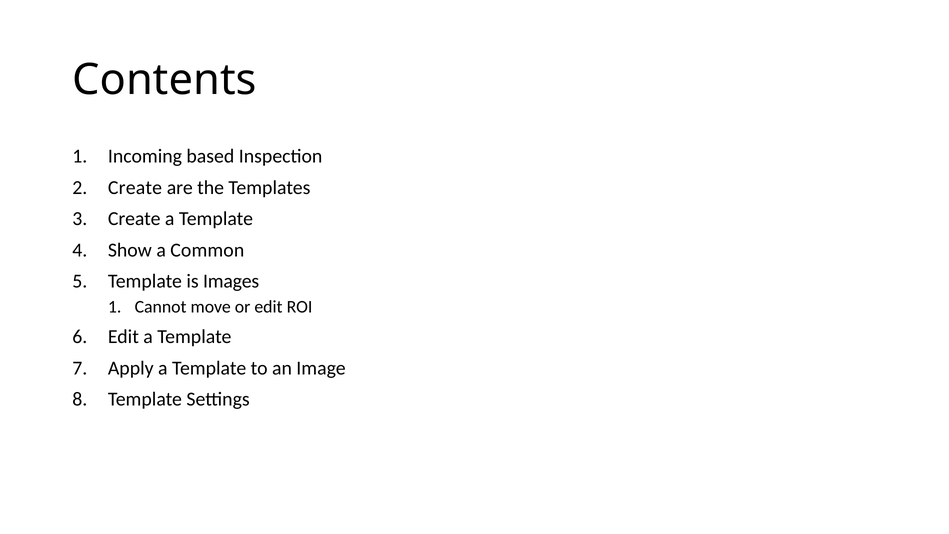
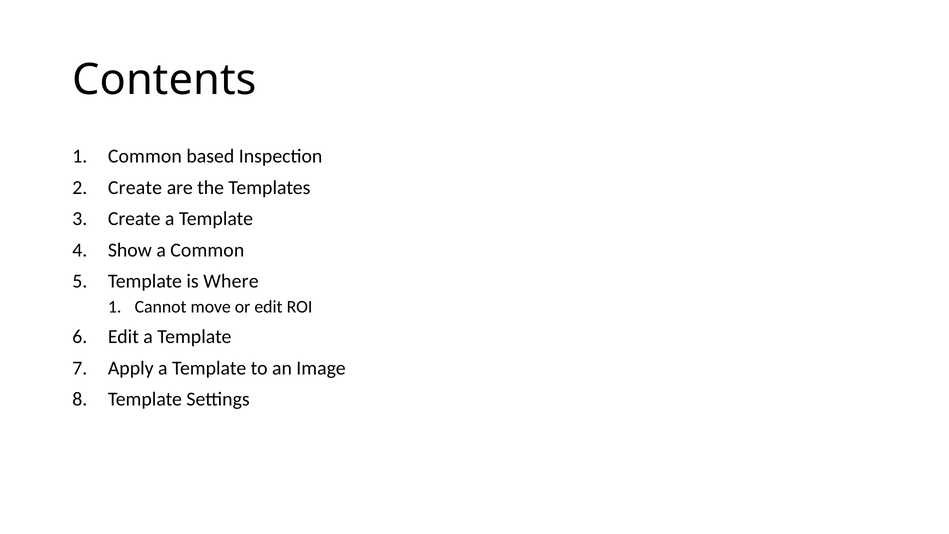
Incoming: Incoming -> Common (145, 156)
Images: Images -> Where (231, 281)
